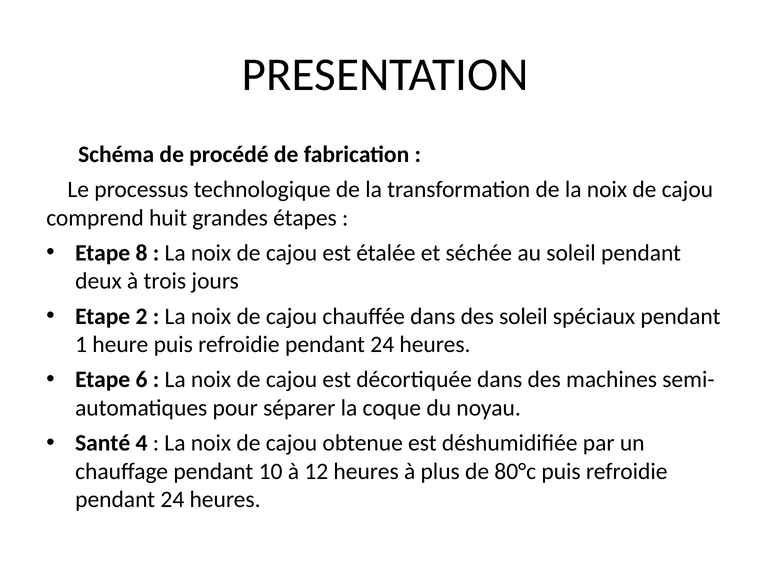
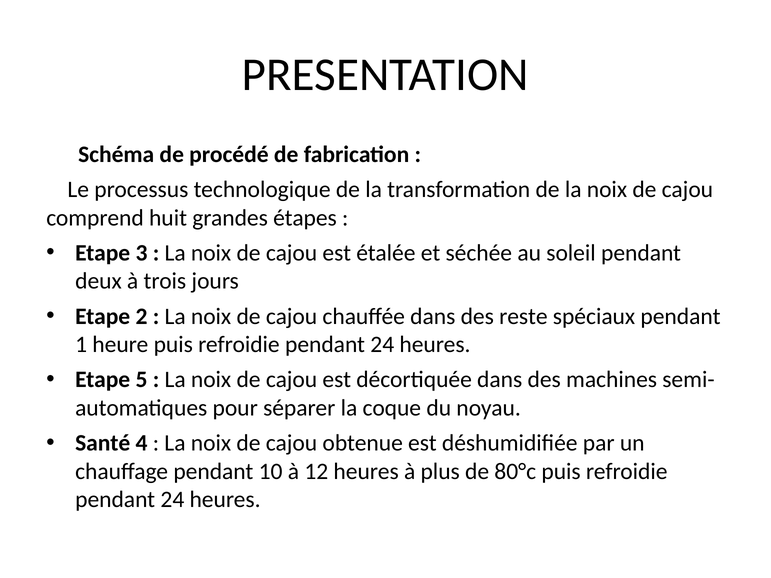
8: 8 -> 3 (142, 253)
des soleil: soleil -> reste (523, 316)
6: 6 -> 5 (142, 380)
